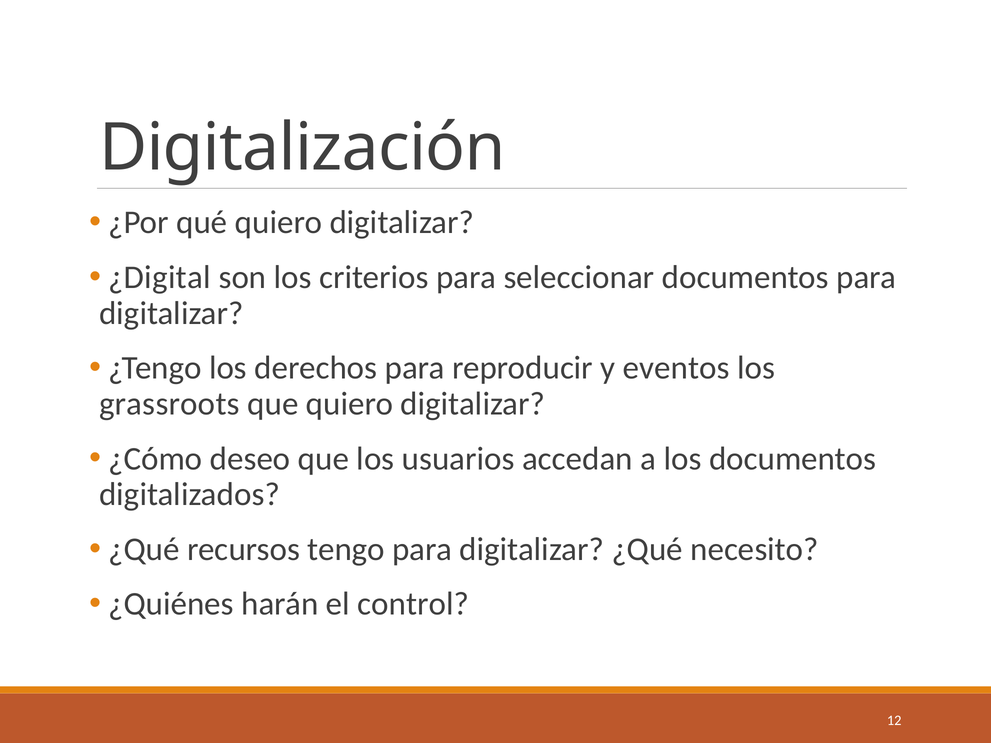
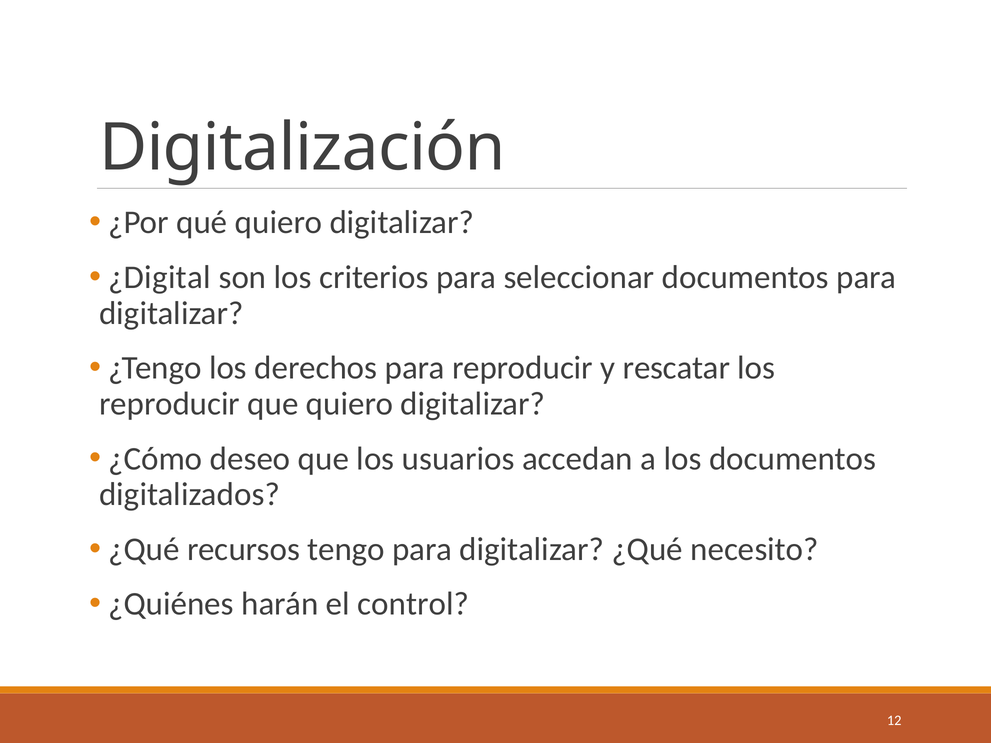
eventos: eventos -> rescatar (676, 368)
grassroots: grassroots -> reproducir (170, 404)
